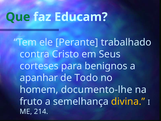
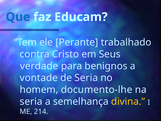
Que colour: green -> blue (18, 17)
corteses: corteses -> verdade (39, 66)
apanhar: apanhar -> vontade (39, 78)
de Todo: Todo -> Seria (86, 78)
fruto: fruto -> seria (31, 101)
